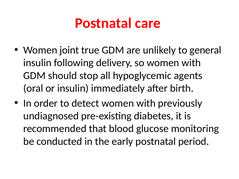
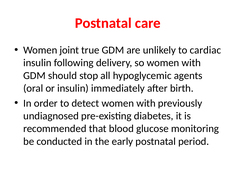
general: general -> cardiac (205, 50)
